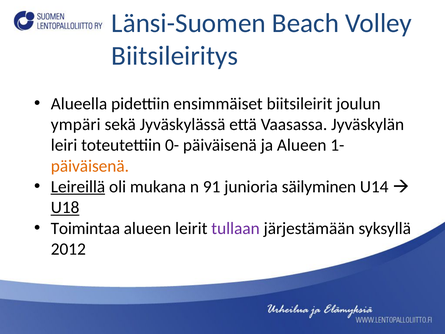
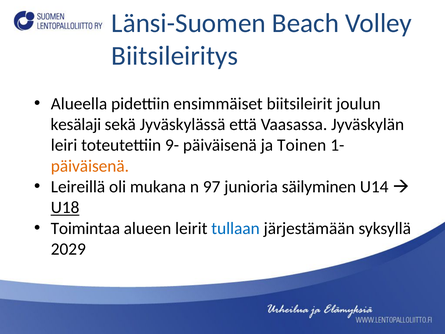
ympäri: ympäri -> kesälaji (76, 124)
0-: 0- -> 9- (172, 145)
ja Alueen: Alueen -> Toinen (302, 145)
Leireillä underline: present -> none (78, 187)
91: 91 -> 97 (212, 187)
tullaan colour: purple -> blue (236, 228)
2012: 2012 -> 2029 (68, 249)
